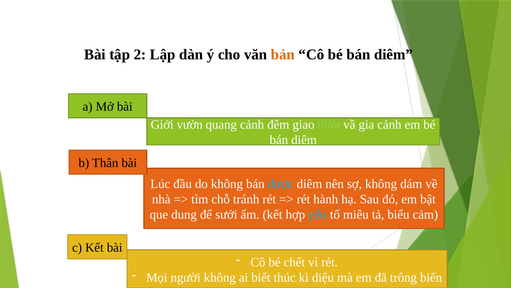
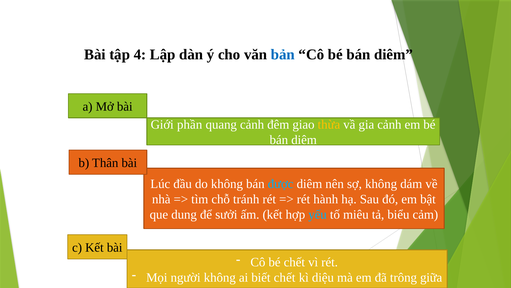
2: 2 -> 4 (140, 54)
bản colour: orange -> blue (283, 54)
vườn: vườn -> phần (190, 124)
thừa colour: light green -> yellow (329, 124)
biết thúc: thúc -> chết (285, 277)
biến: biến -> giữa (431, 277)
